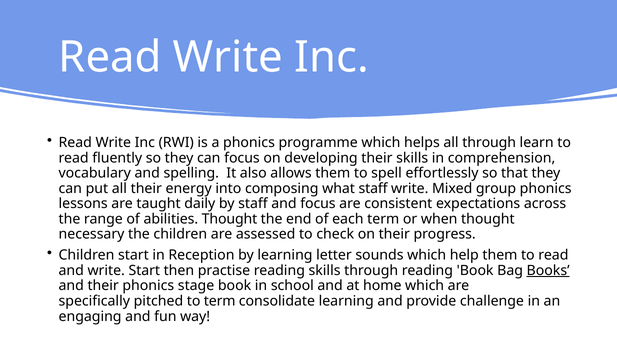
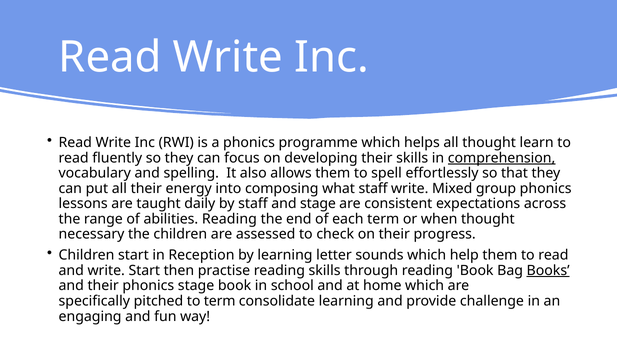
all through: through -> thought (489, 143)
comprehension underline: none -> present (502, 158)
and focus: focus -> stage (318, 204)
abilities Thought: Thought -> Reading (229, 219)
